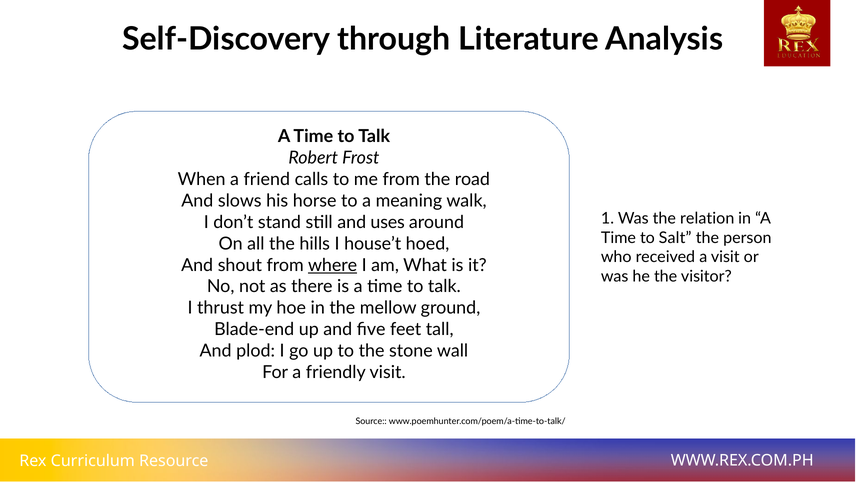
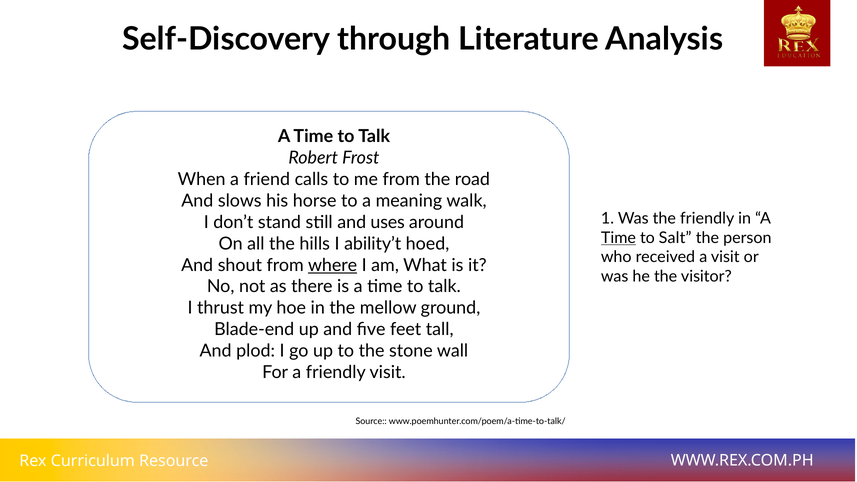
the relation: relation -> friendly (707, 219)
Time underline: none -> present (618, 238)
house’t: house’t -> ability’t (373, 244)
